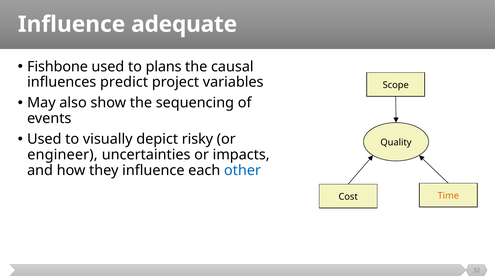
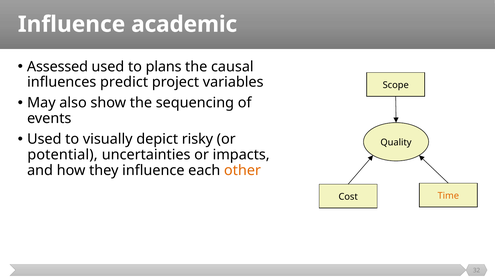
adequate: adequate -> academic (184, 24)
Fishbone: Fishbone -> Assessed (58, 67)
engineer: engineer -> potential (62, 155)
other colour: blue -> orange (242, 171)
